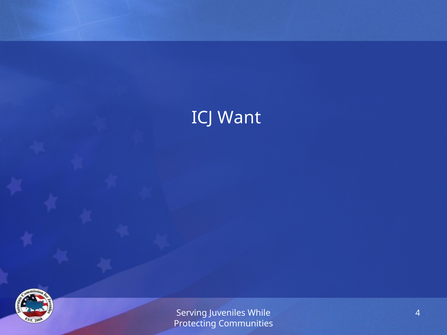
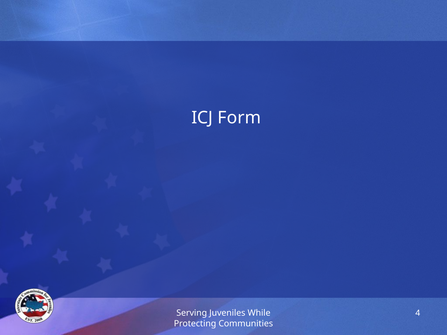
Want: Want -> Form (239, 118)
